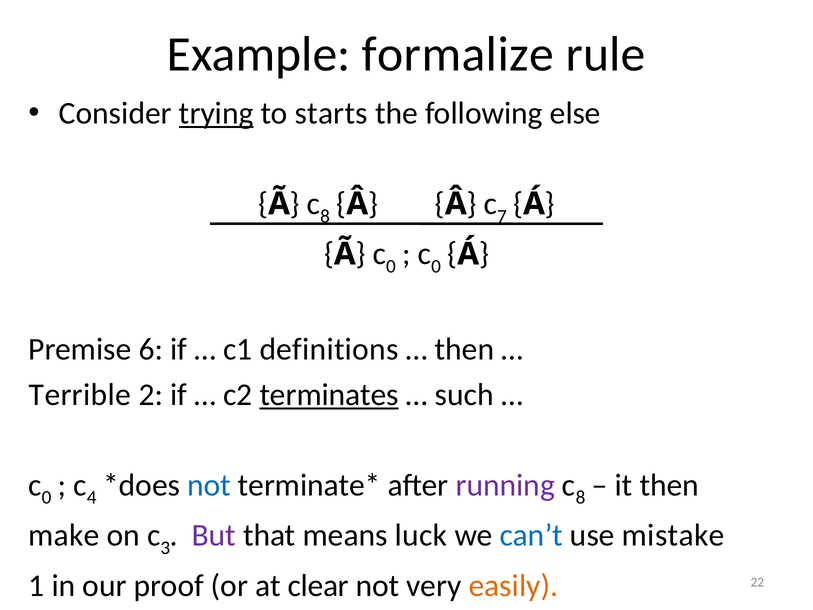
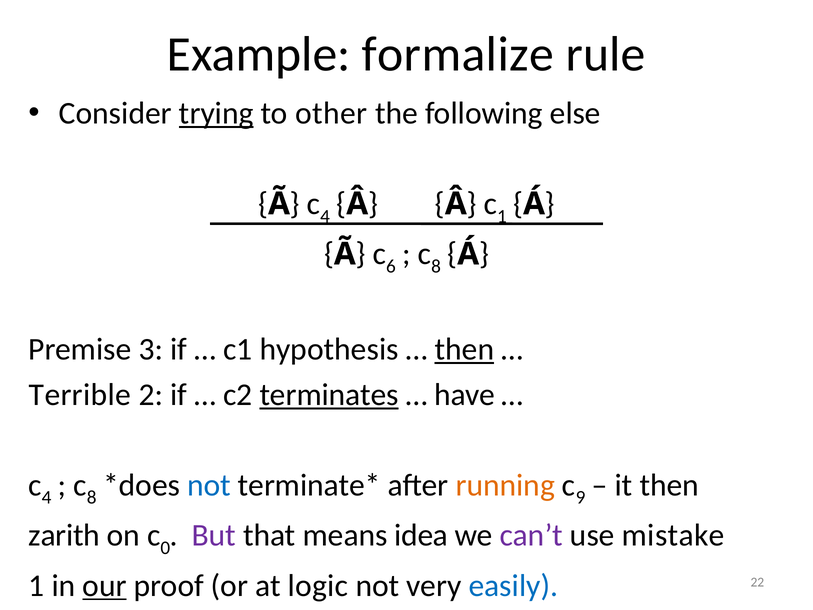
starts: starts -> other (331, 113)
8: 8 -> 4 (325, 216)
7: 7 -> 1 (502, 216)
0: 0 -> 6 (391, 266)
0: 0 -> 8 (436, 266)
6: 6 -> 3 (151, 349)
definitions: definitions -> hypothesis (329, 349)
then underline: none -> present (464, 349)
such: such -> have (465, 395)
0: 0 -> 4 (47, 497)
4: 4 -> 8 (92, 497)
running colour: purple -> orange (505, 485)
8: 8 -> 9 (580, 497)
make: make -> zarith (64, 535)
3: 3 -> 0 (165, 548)
luck: luck -> idea (421, 535)
can’t colour: blue -> purple (531, 535)
our underline: none -> present (105, 585)
clear: clear -> logic (318, 585)
easily colour: orange -> blue (513, 585)
